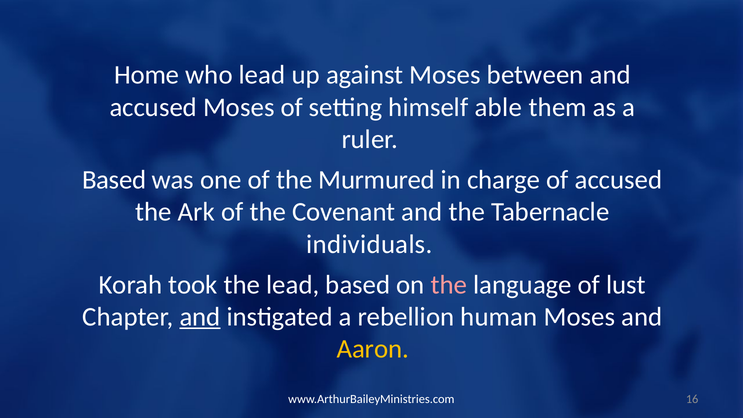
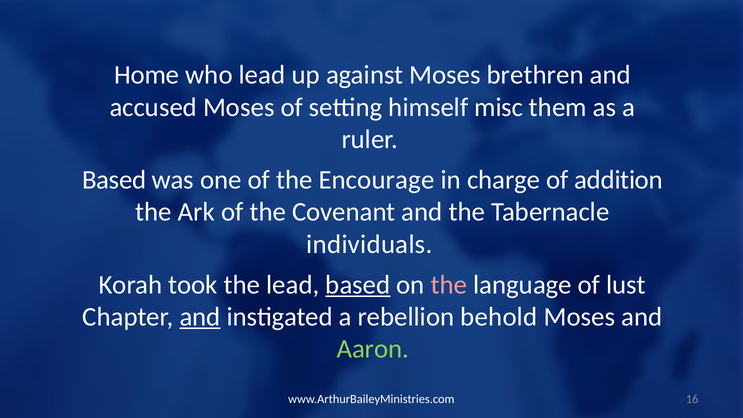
between: between -> brethren (535, 75)
able: able -> misc (499, 107)
Murmured: Murmured -> Encourage (377, 180)
of accused: accused -> addition (619, 180)
based underline: none -> present (358, 285)
human: human -> behold (499, 317)
Aaron colour: yellow -> light green (373, 349)
